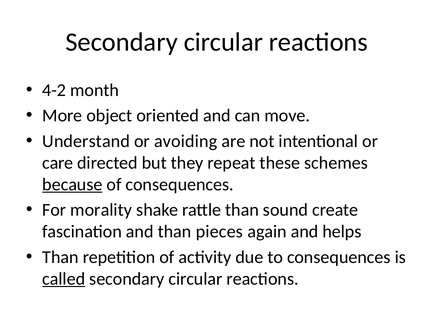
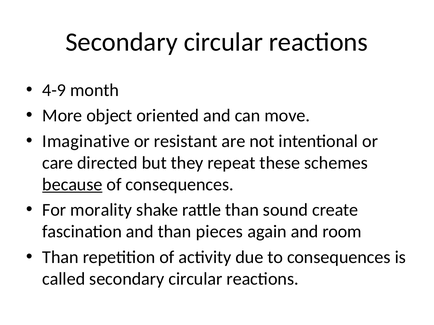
4-2: 4-2 -> 4-9 (54, 90)
Understand: Understand -> Imaginative (86, 141)
avoiding: avoiding -> resistant (186, 141)
helps: helps -> room (342, 232)
called underline: present -> none (64, 279)
